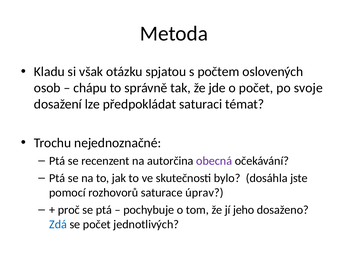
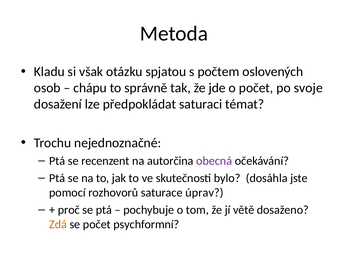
jeho: jeho -> větě (244, 210)
Zdá colour: blue -> orange (58, 224)
jednotlivých: jednotlivých -> psychformní (146, 224)
